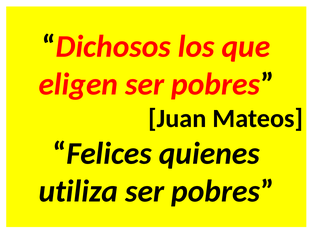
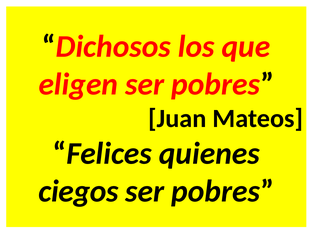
utiliza: utiliza -> ciegos (78, 192)
